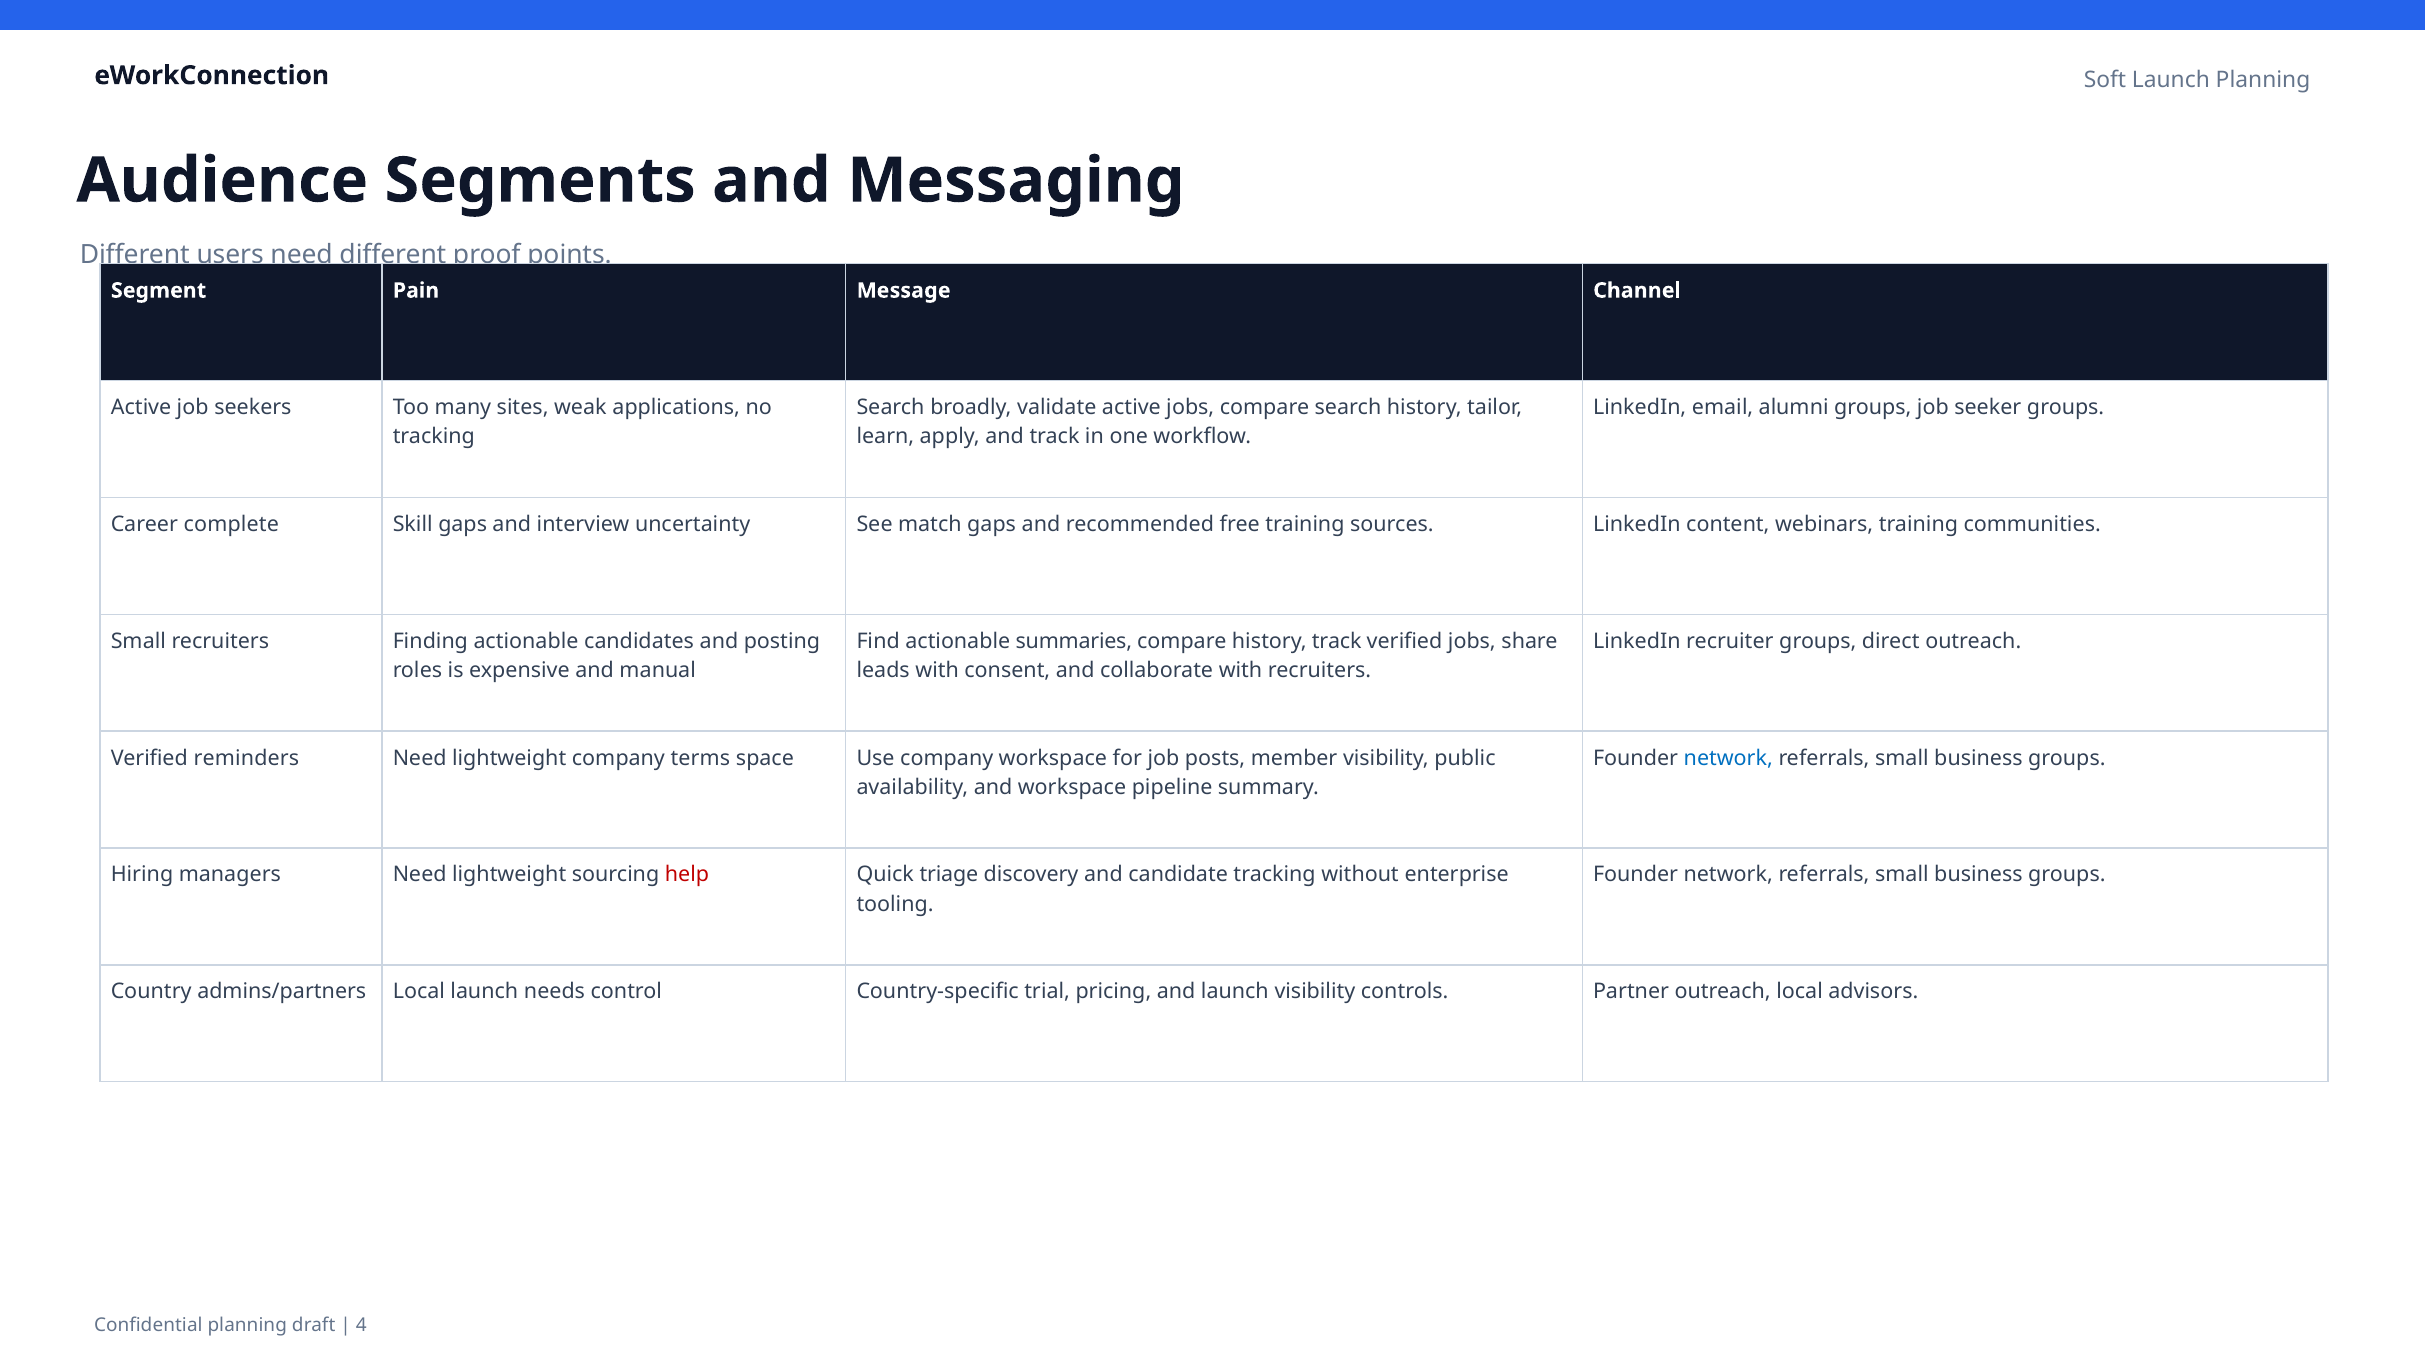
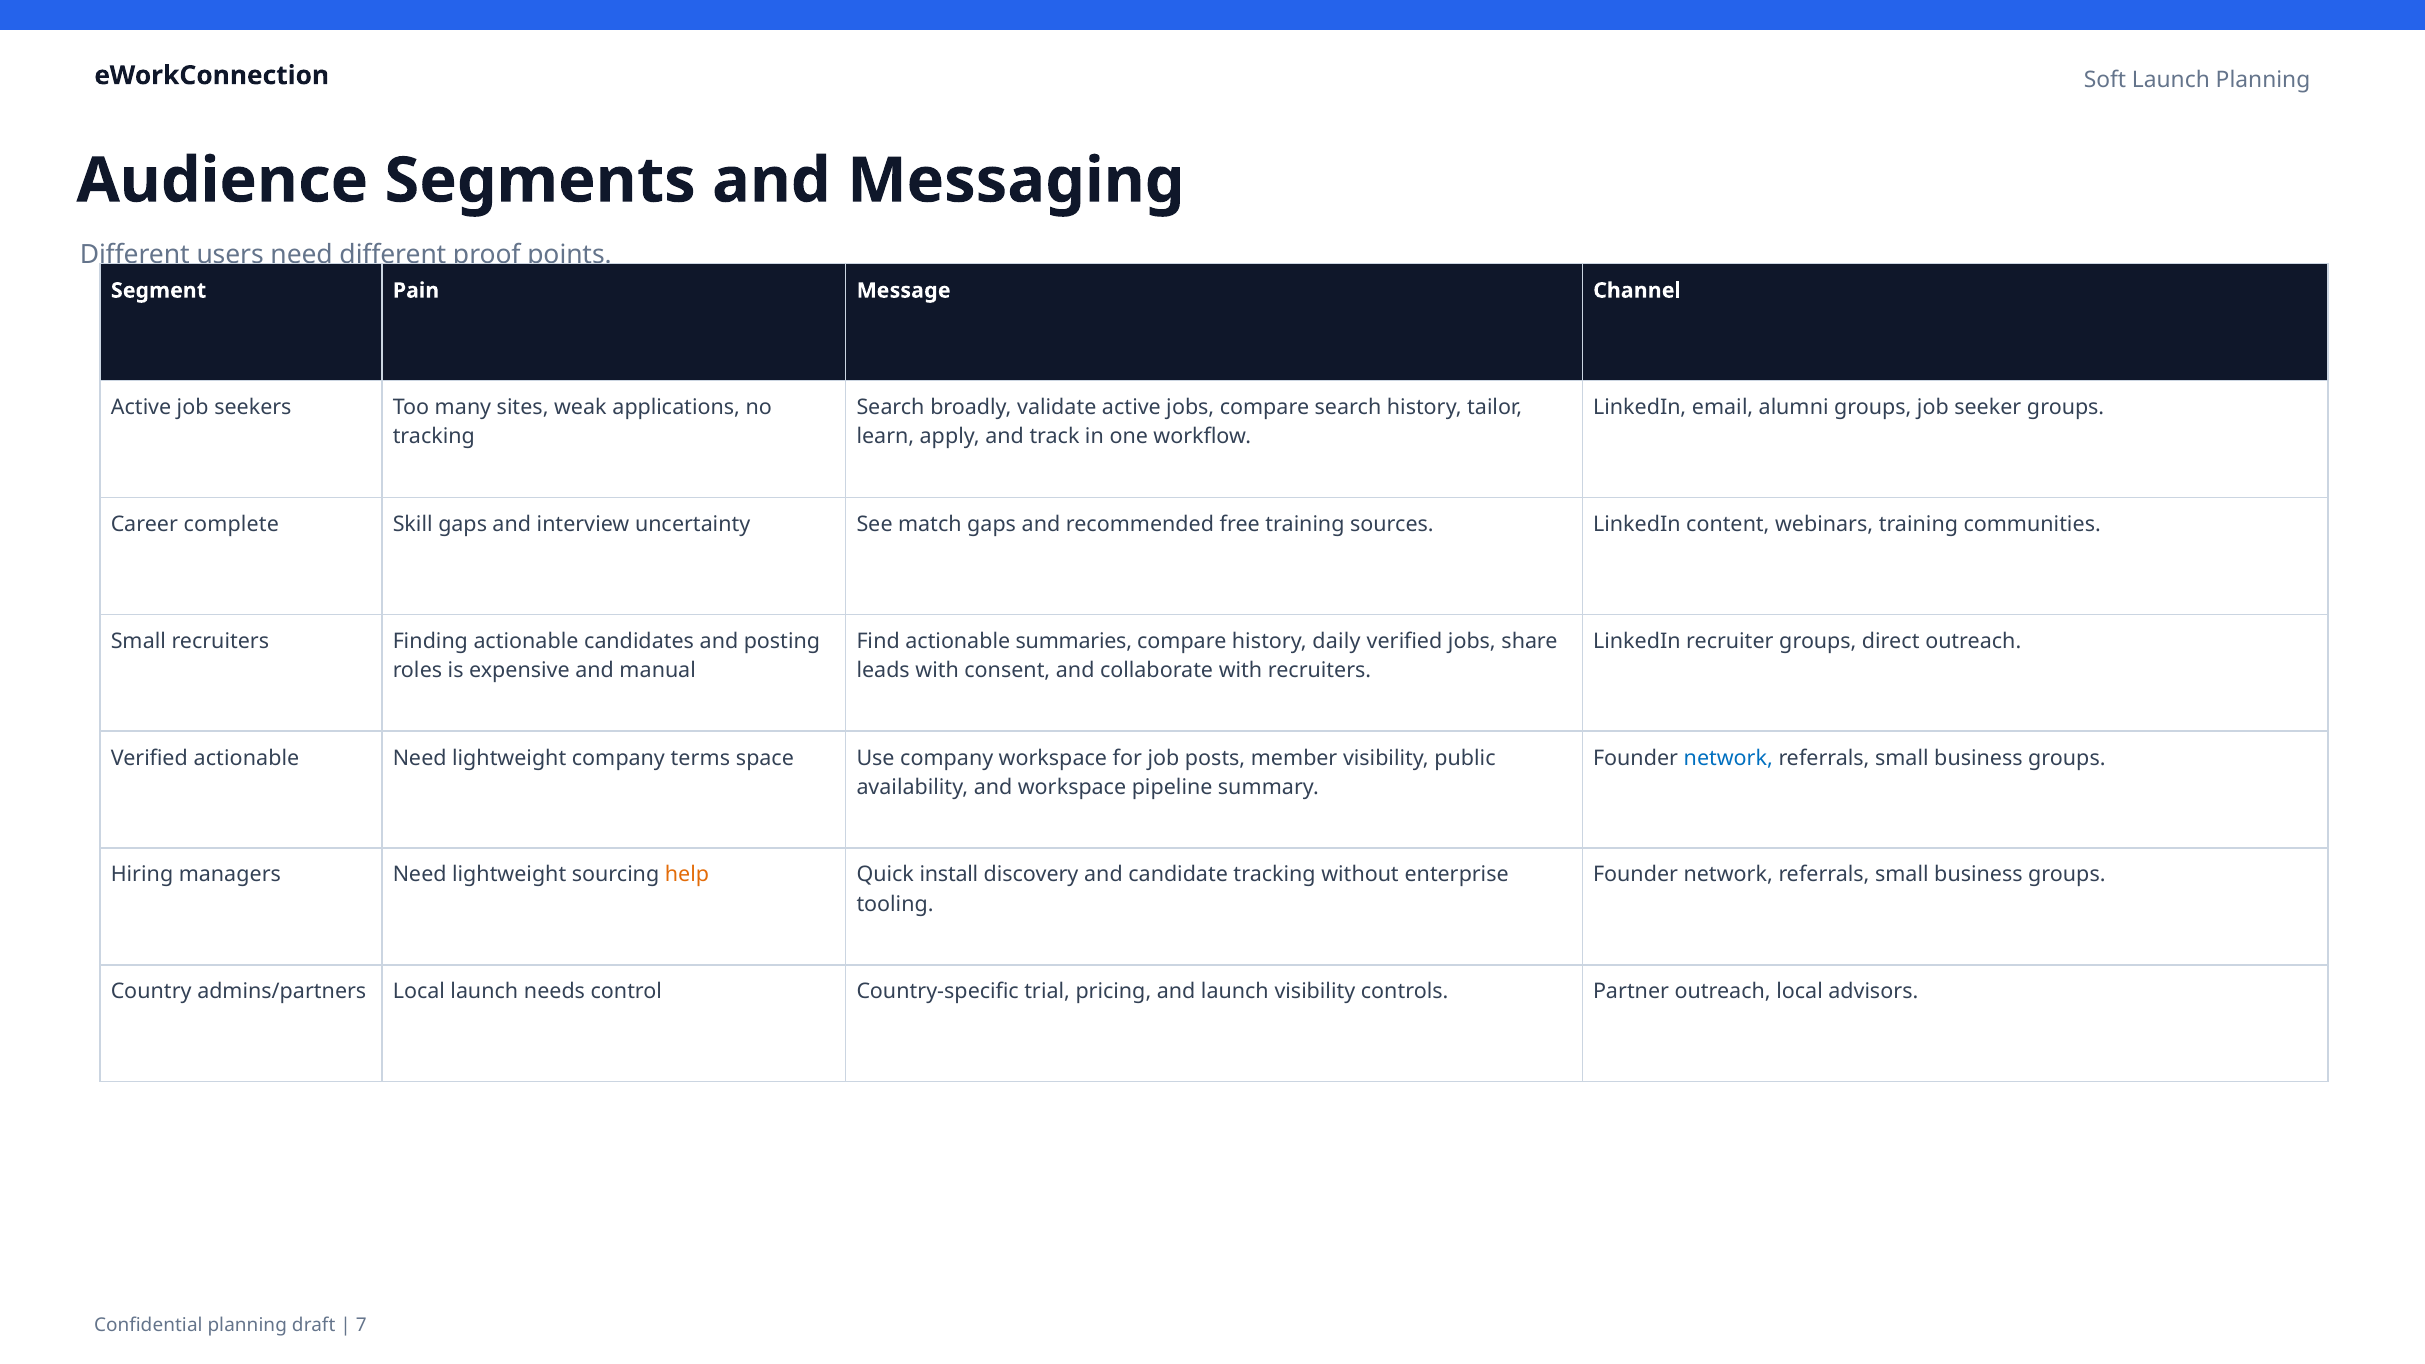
history track: track -> daily (1337, 641)
Verified reminders: reminders -> actionable (247, 758)
help colour: red -> orange (687, 875)
triage: triage -> install (949, 875)
4: 4 -> 7 (361, 1325)
